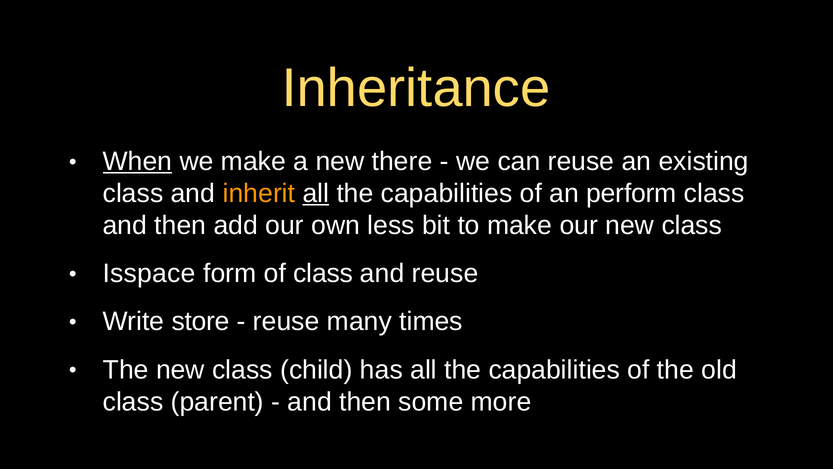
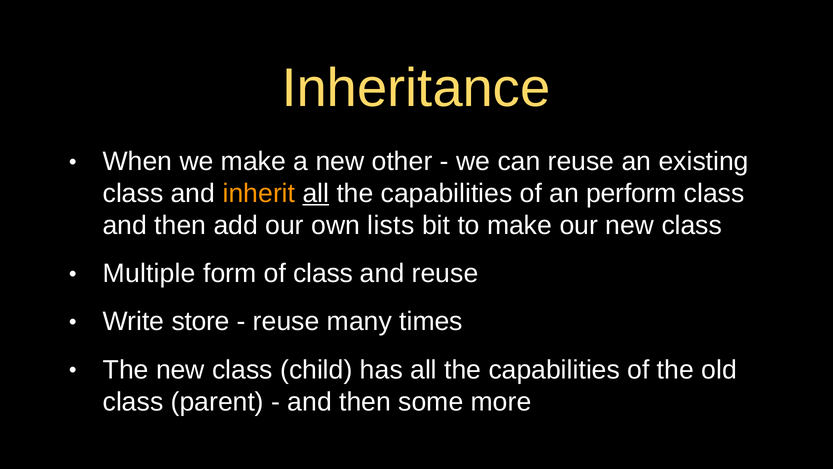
When underline: present -> none (137, 161)
there: there -> other (402, 161)
less: less -> lists (391, 225)
Isspace: Isspace -> Multiple (149, 273)
